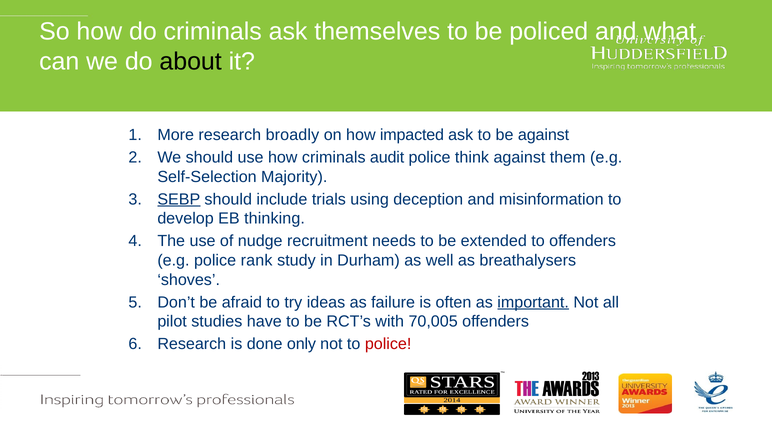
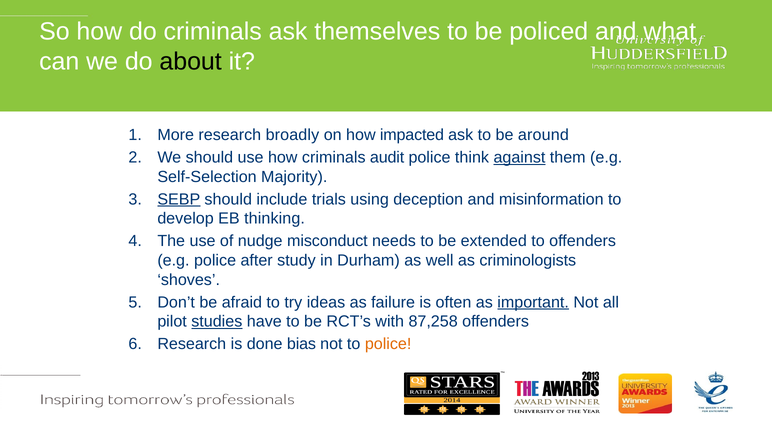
be against: against -> around (543, 135)
against underline: none -> present (519, 158)
recruitment: recruitment -> misconduct (327, 241)
rank: rank -> after (257, 261)
breathalysers: breathalysers -> criminologists (528, 261)
studies underline: none -> present (217, 322)
70,005: 70,005 -> 87,258 (433, 322)
only: only -> bias (302, 344)
police colour: red -> orange (388, 344)
